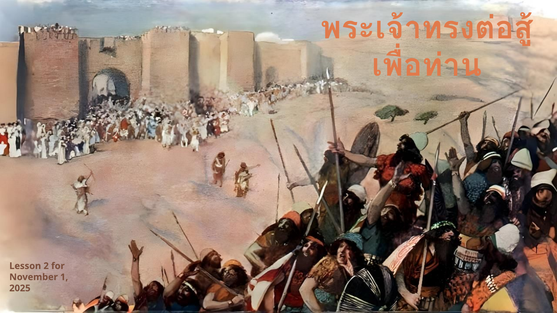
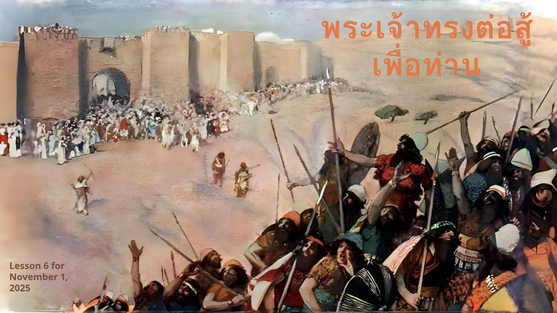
2: 2 -> 6 (46, 266)
